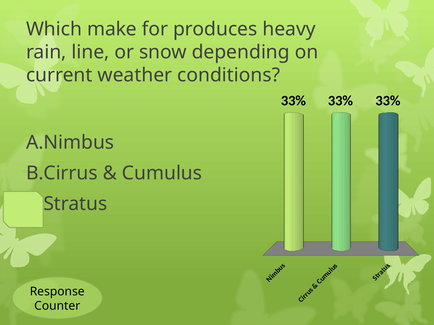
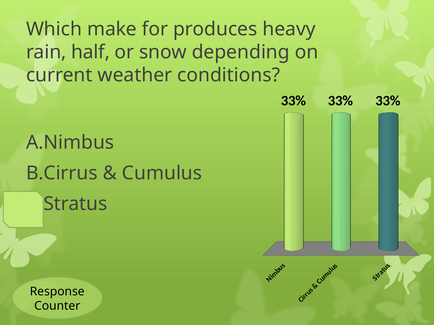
line: line -> half (91, 52)
